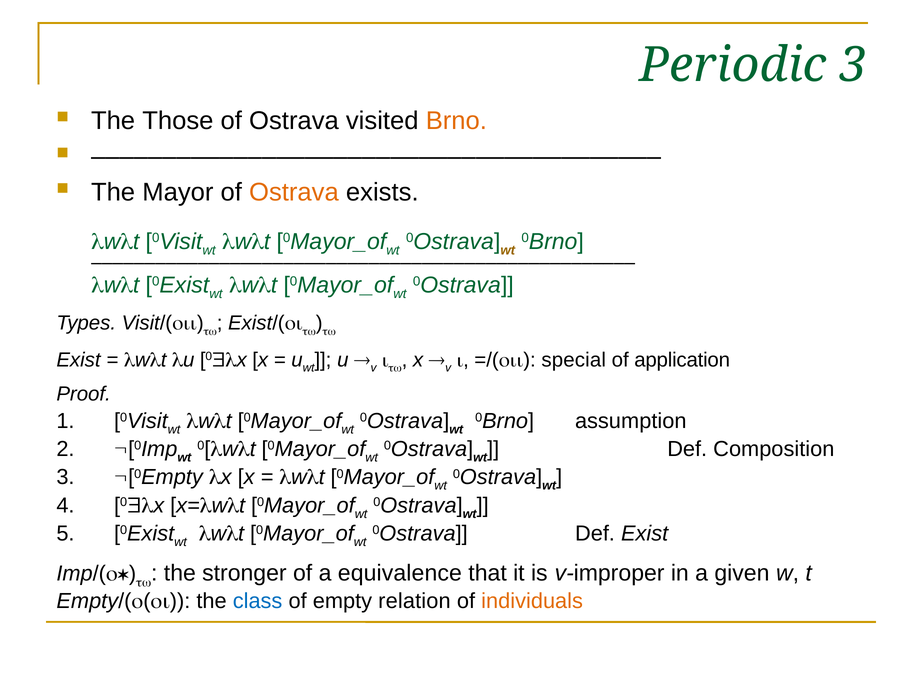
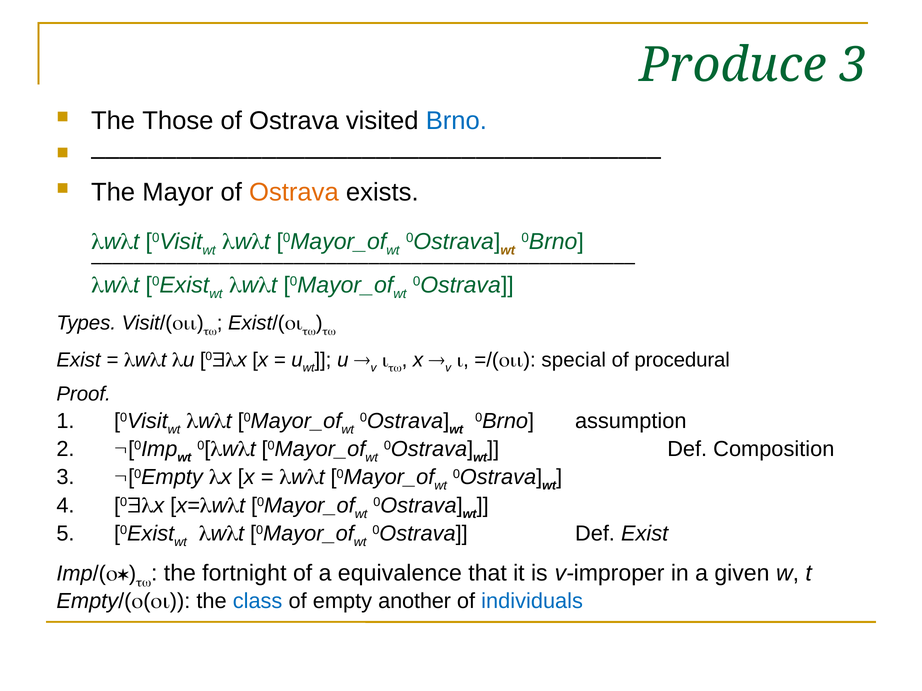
Periodic: Periodic -> Produce (733, 65)
Brno colour: orange -> blue (456, 121)
application: application -> procedural (682, 360)
stronger: stronger -> fortnight (244, 574)
relation: relation -> another (415, 602)
individuals colour: orange -> blue (532, 602)
